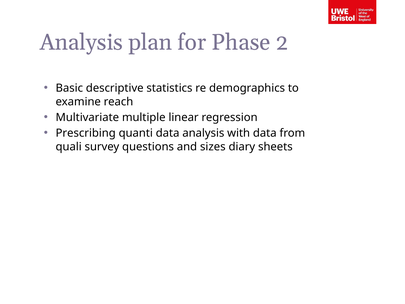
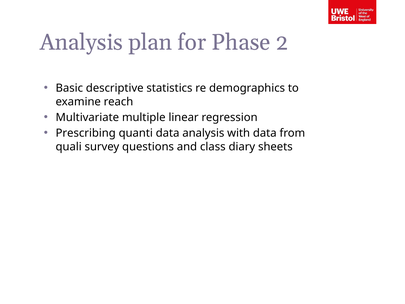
sizes: sizes -> class (213, 147)
